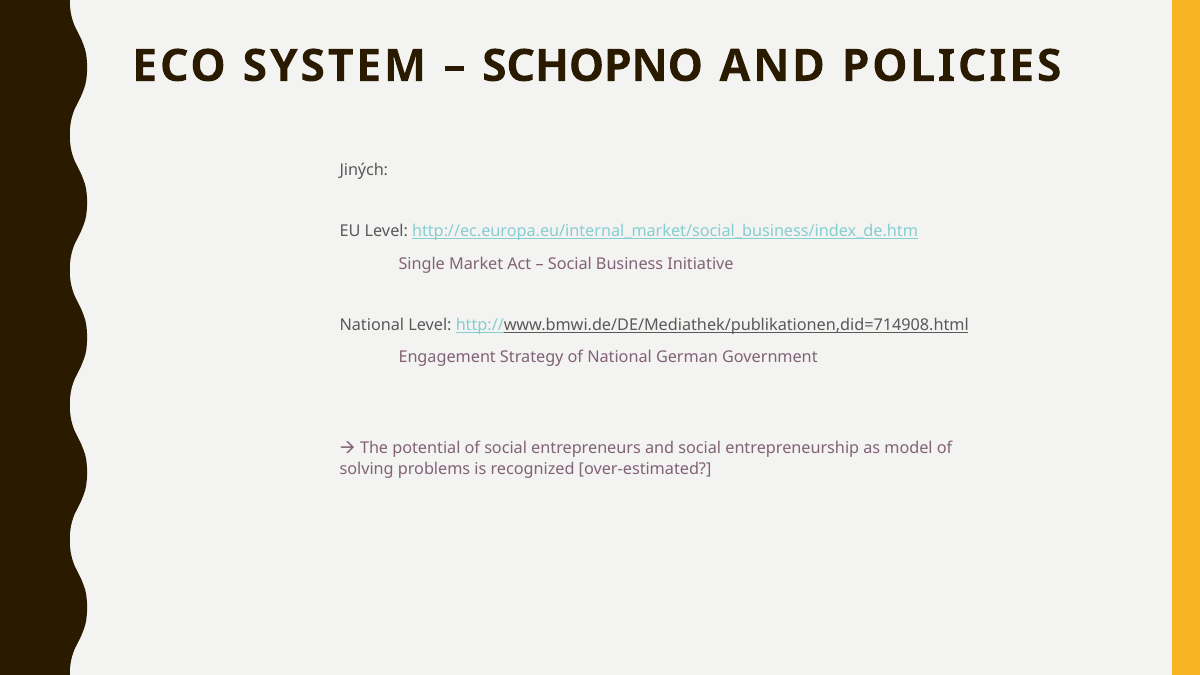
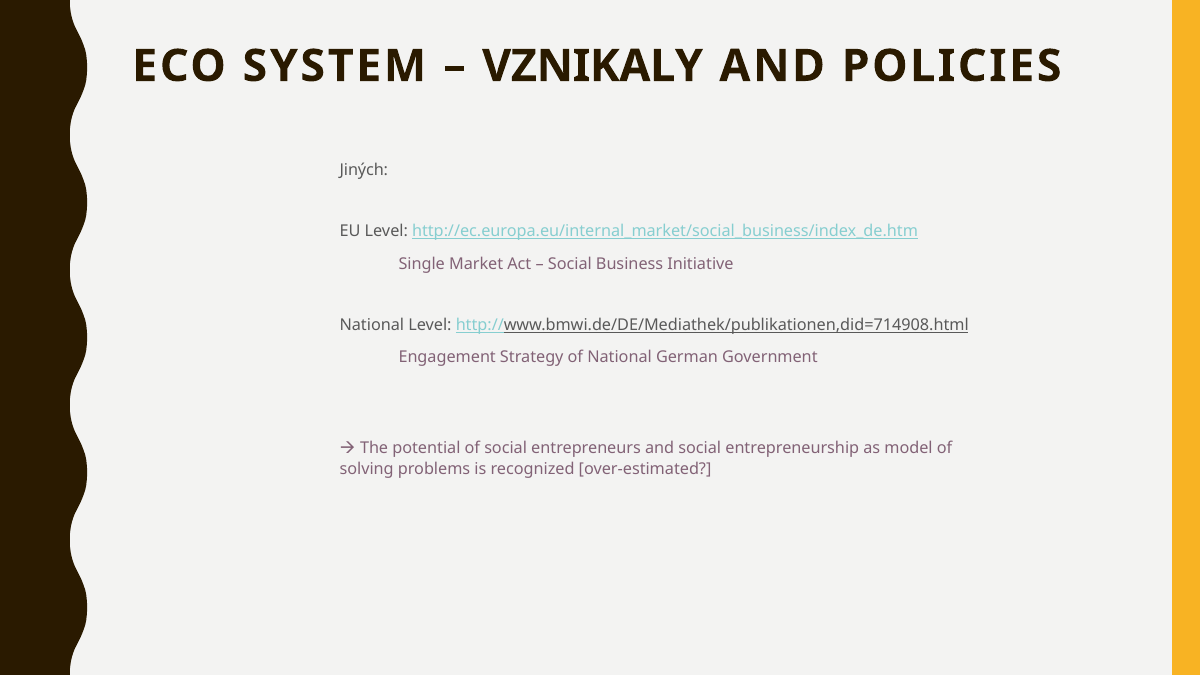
SCHOPNO: SCHOPNO -> VZNIKALY (593, 66)
